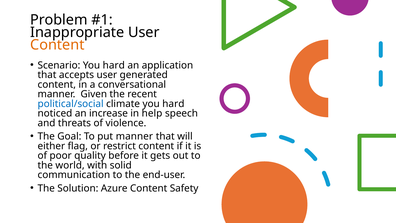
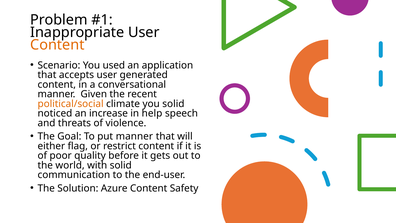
Scenario You hard: hard -> used (114, 65)
political/social colour: blue -> orange (71, 104)
climate you hard: hard -> solid (173, 104)
